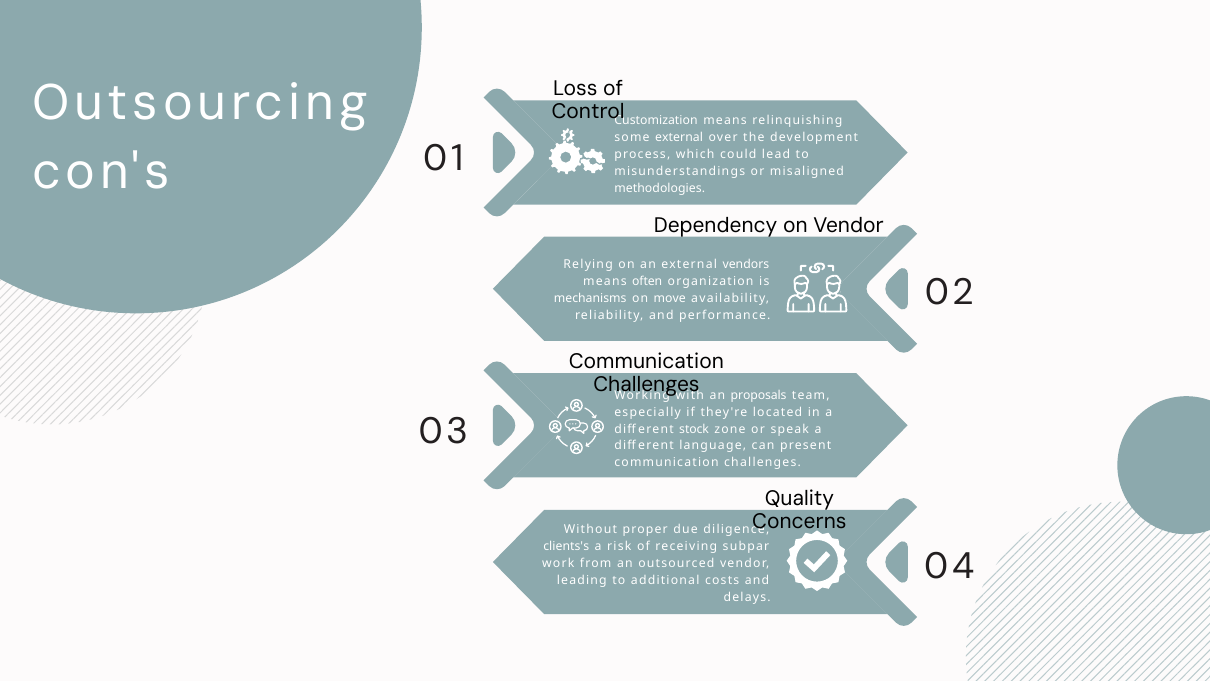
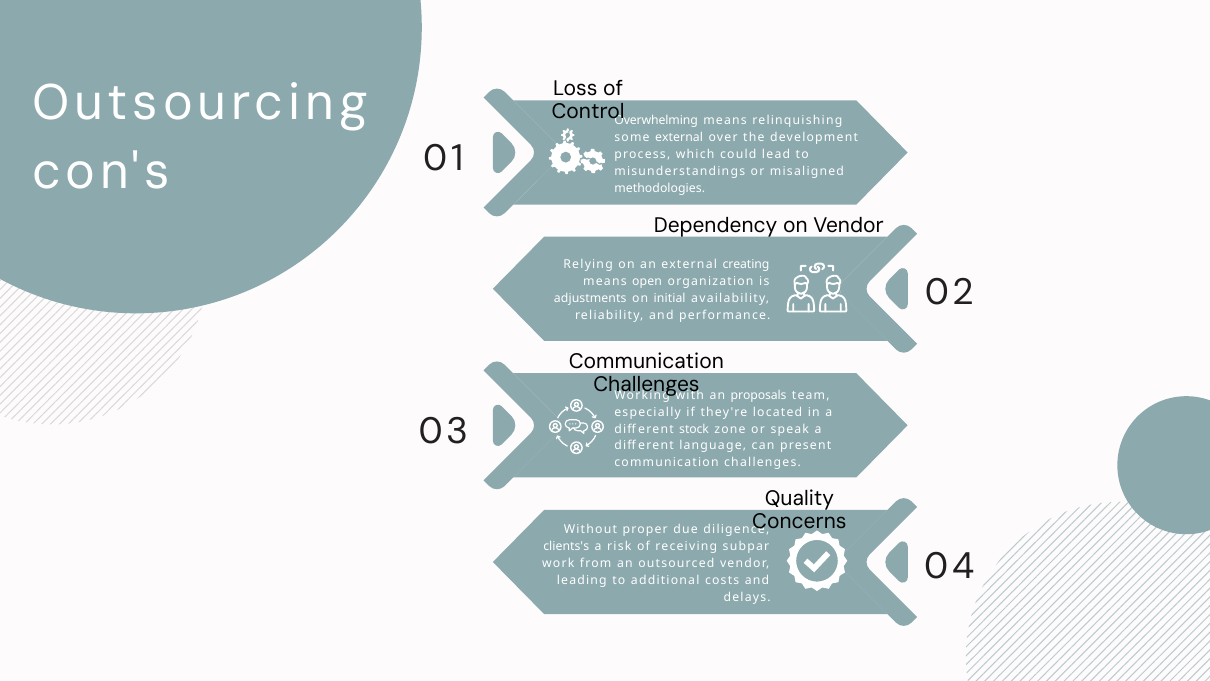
Customization: Customization -> Overwhelming (656, 120)
vendors: vendors -> creating (746, 264)
often: often -> open (647, 281)
mechanisms: mechanisms -> adjustments (590, 298)
move: move -> initial (670, 298)
